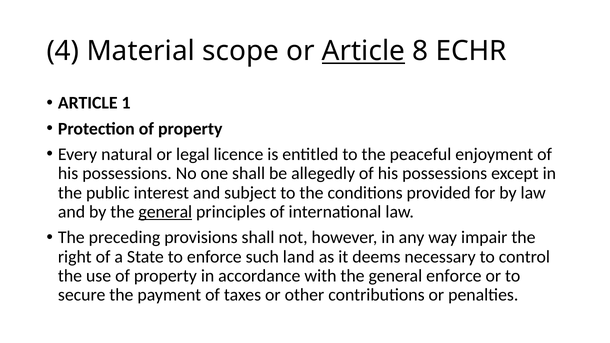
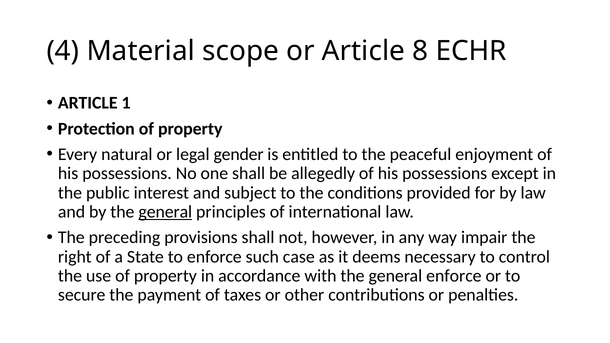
Article underline: present -> none (364, 51)
licence: licence -> gender (239, 154)
land: land -> case (299, 257)
